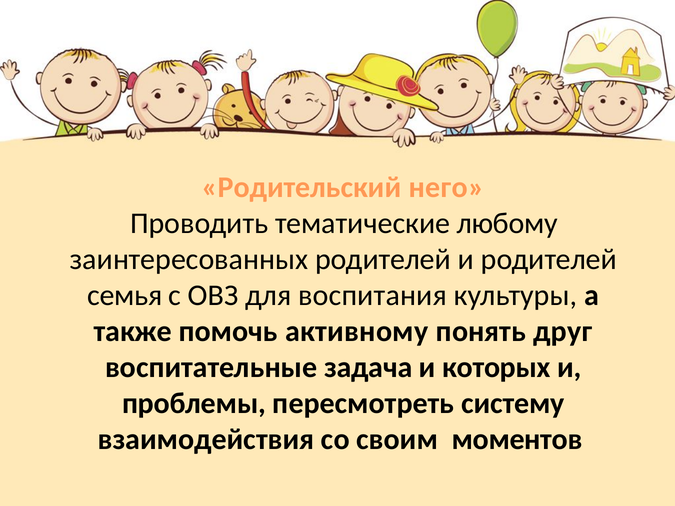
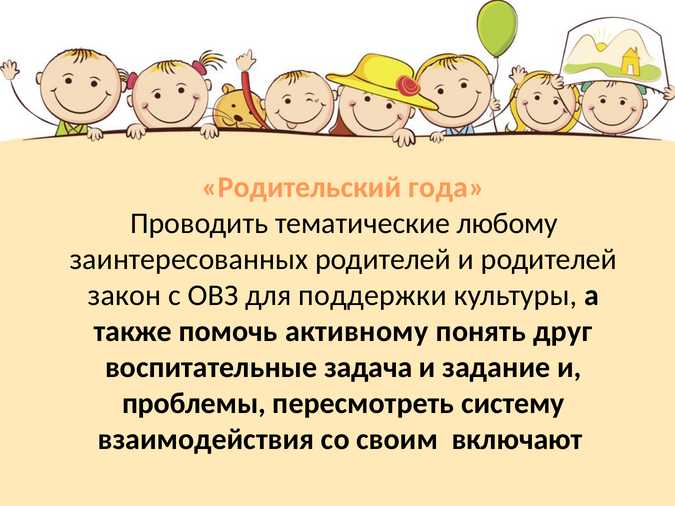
него: него -> года (447, 187)
семья: семья -> закон (125, 295)
воспитания: воспитания -> поддержки (372, 295)
которых: которых -> задание (496, 367)
моментов: моментов -> включают (517, 439)
